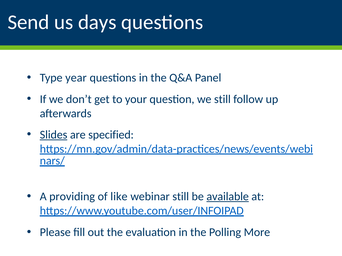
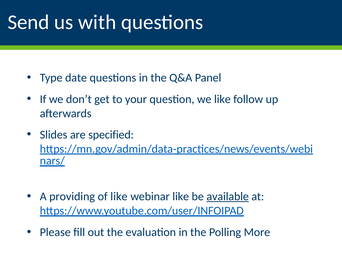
days: days -> with (97, 22)
year: year -> date (76, 78)
we still: still -> like (222, 99)
Slides underline: present -> none (54, 135)
webinar still: still -> like (181, 197)
